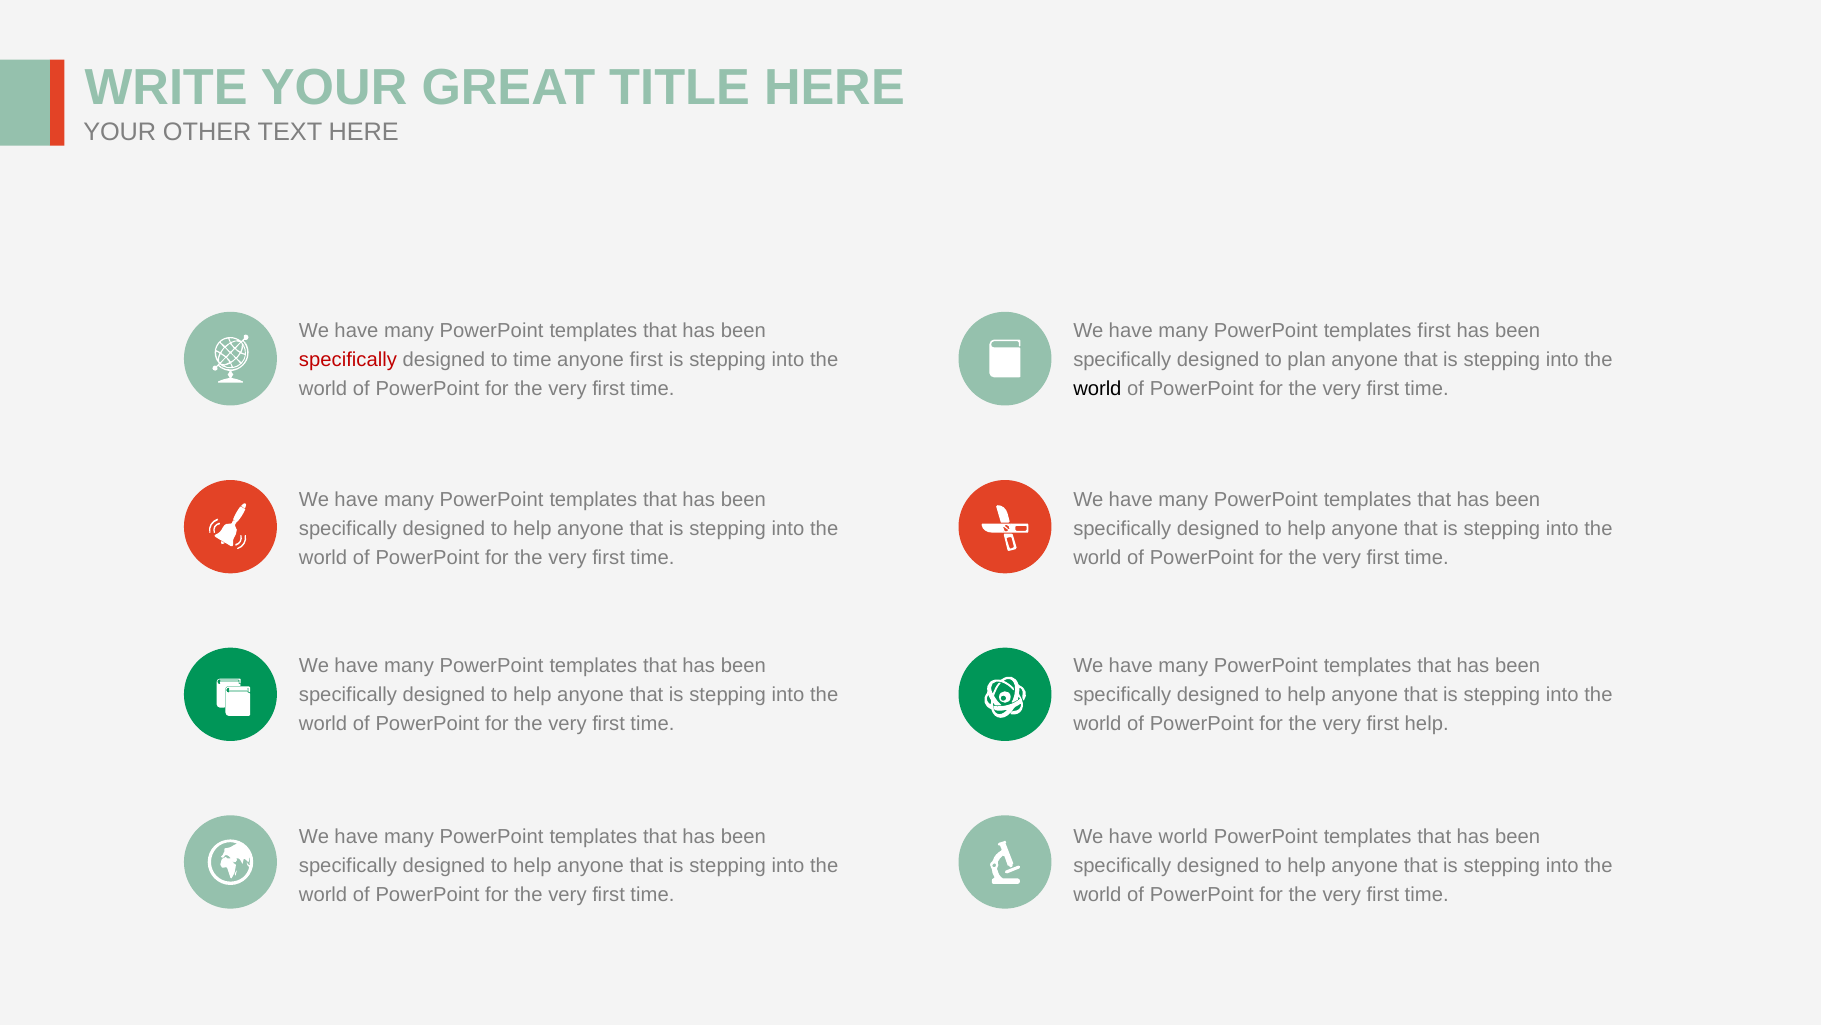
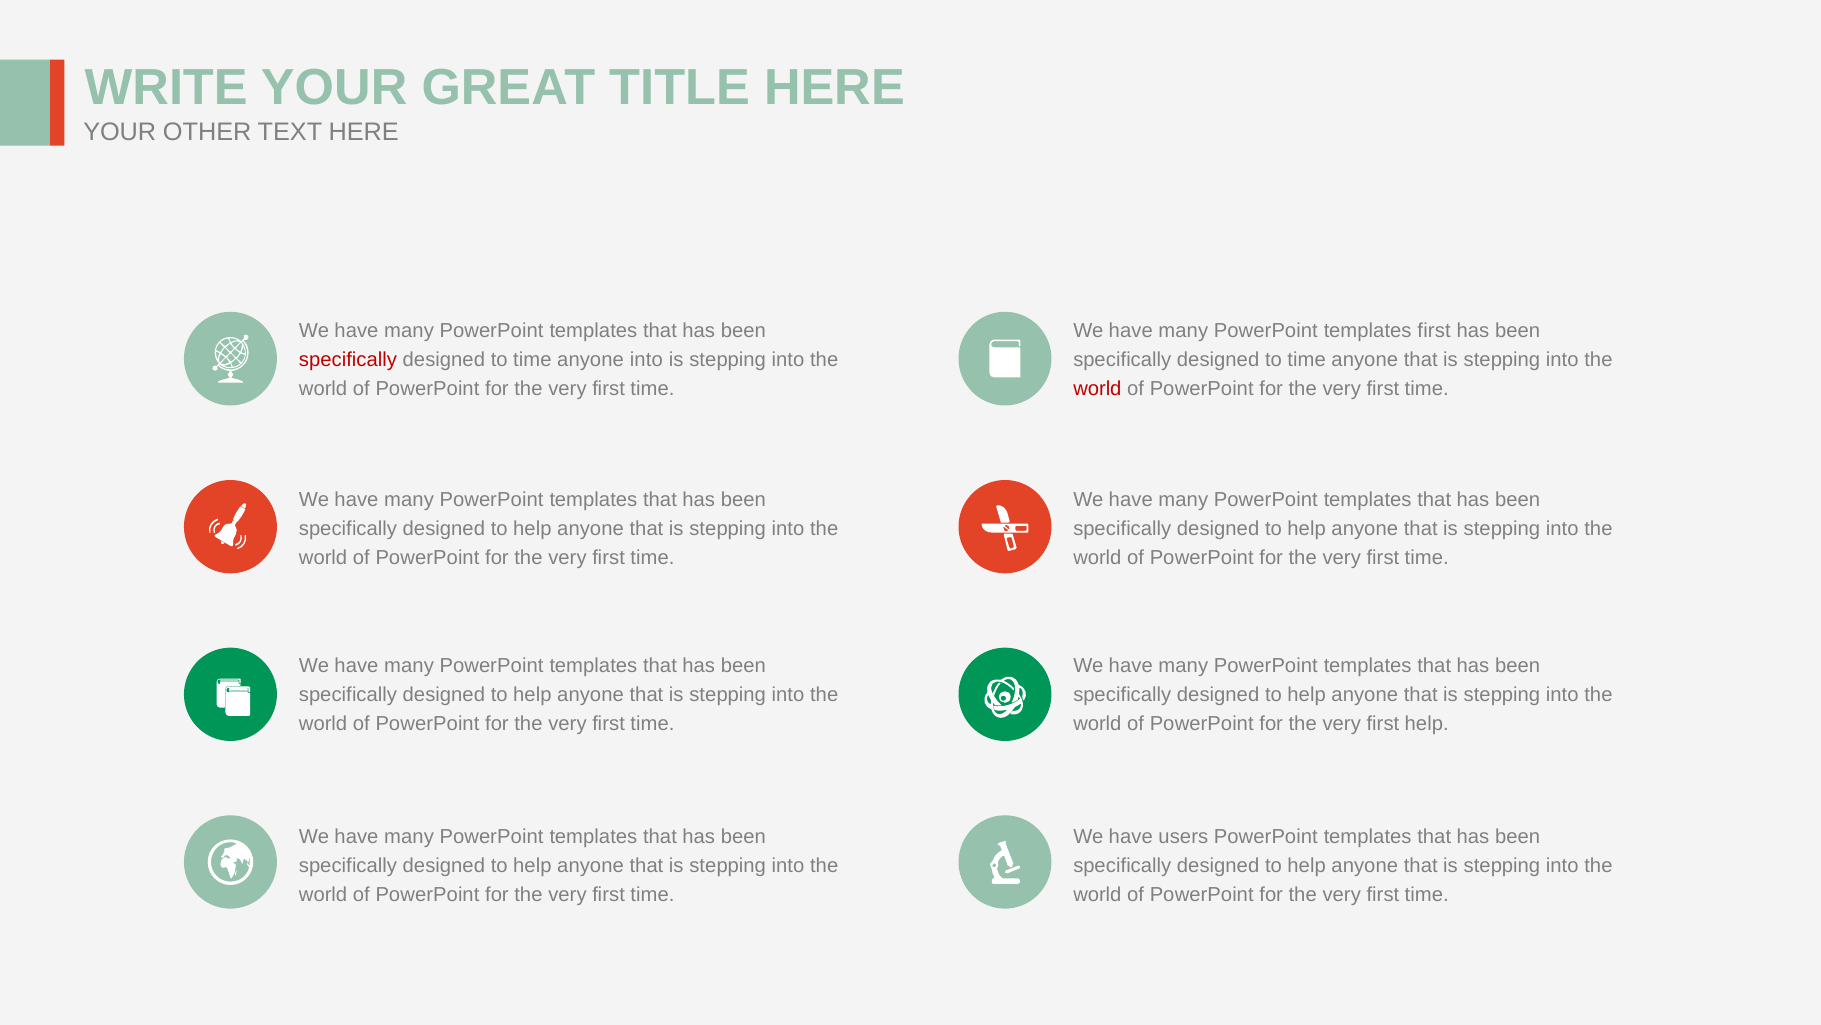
anyone first: first -> into (646, 359)
plan: plan -> time (1307, 359)
world colour: black -> red (1097, 388)
have world: world -> users (1183, 836)
